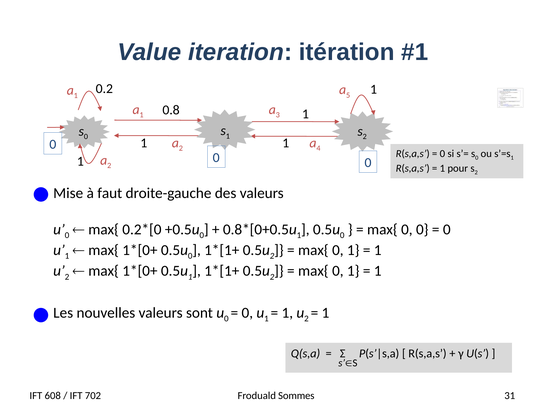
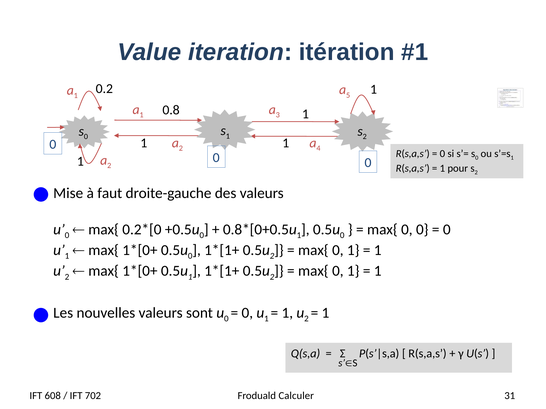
Sommes: Sommes -> Calculer (296, 396)
